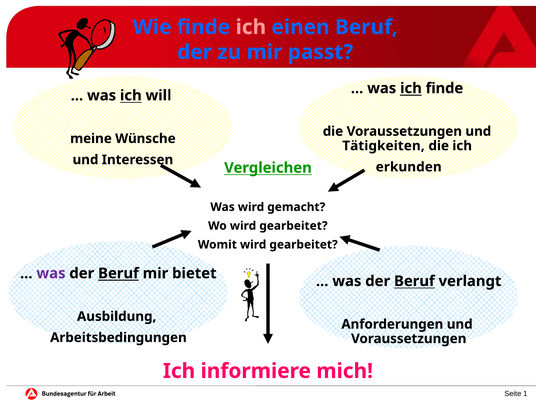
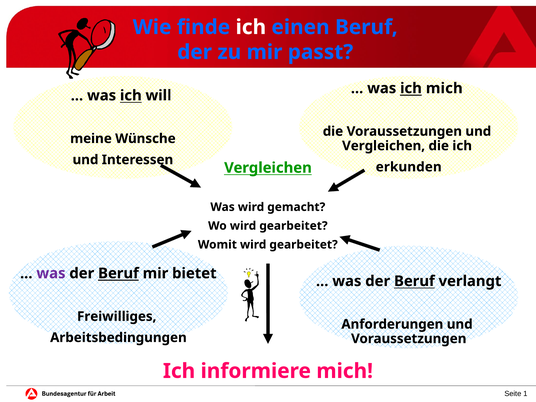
ich colour: pink -> white (251, 27)
ich finde: finde -> mich (444, 88)
Tätigkeiten: Tätigkeiten -> Vergleichen (384, 146)
Ausbildung: Ausbildung -> Freiwilliges (117, 317)
